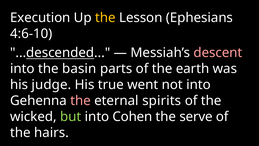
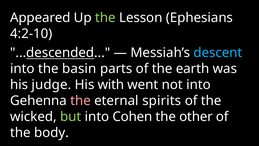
Execution: Execution -> Appeared (40, 18)
the colour: yellow -> light green (105, 18)
4:6-10: 4:6-10 -> 4:2-10 (31, 34)
descent colour: pink -> light blue (218, 53)
true: true -> with (111, 84)
serve: serve -> other (196, 116)
hairs: hairs -> body (51, 132)
